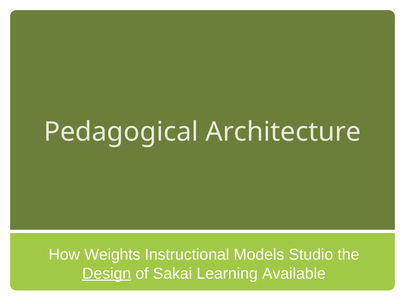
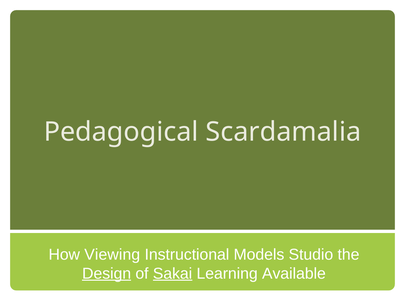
Architecture: Architecture -> Scardamalia (283, 132)
Weights: Weights -> Viewing (112, 254)
Sakai underline: none -> present (173, 273)
